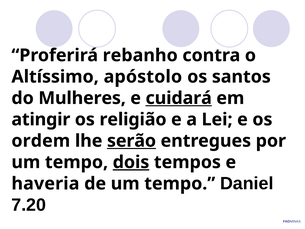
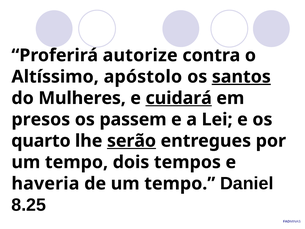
rebanho: rebanho -> autorize (140, 55)
santos underline: none -> present (241, 77)
atingir: atingir -> presos (41, 119)
religião: religião -> passem (133, 119)
ordem: ordem -> quarto (41, 141)
dois underline: present -> none (131, 162)
7.20: 7.20 -> 8.25 (29, 205)
